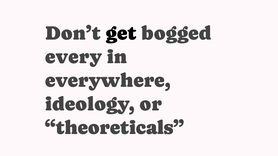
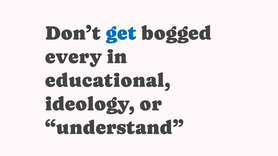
get colour: black -> blue (121, 33)
everywhere: everywhere -> educational (108, 81)
theoreticals: theoreticals -> understand (114, 128)
